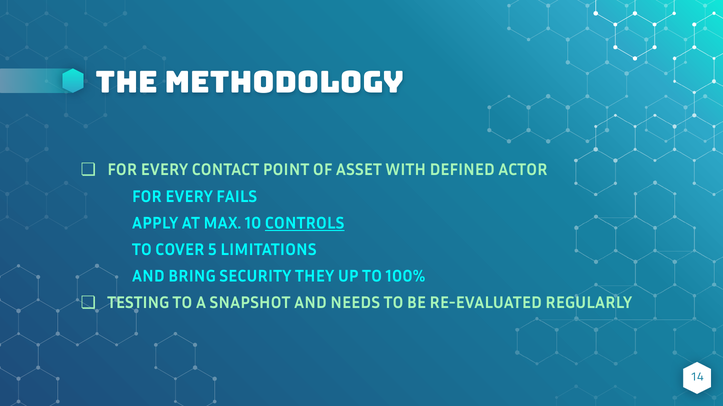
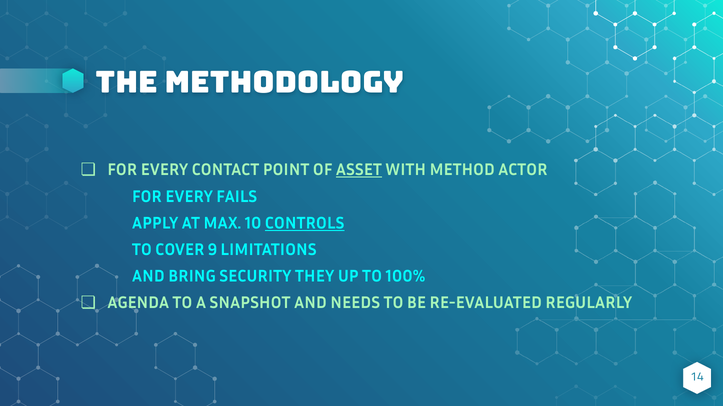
ASSET underline: none -> present (359, 170)
DEFINED: DEFINED -> METHOD (462, 170)
5: 5 -> 9 (213, 250)
TESTING: TESTING -> AGENDA (138, 303)
